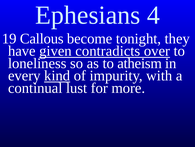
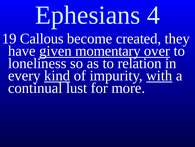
tonight: tonight -> created (139, 38)
contradicts: contradicts -> momentary (108, 51)
atheism: atheism -> relation (140, 63)
with underline: none -> present (159, 75)
